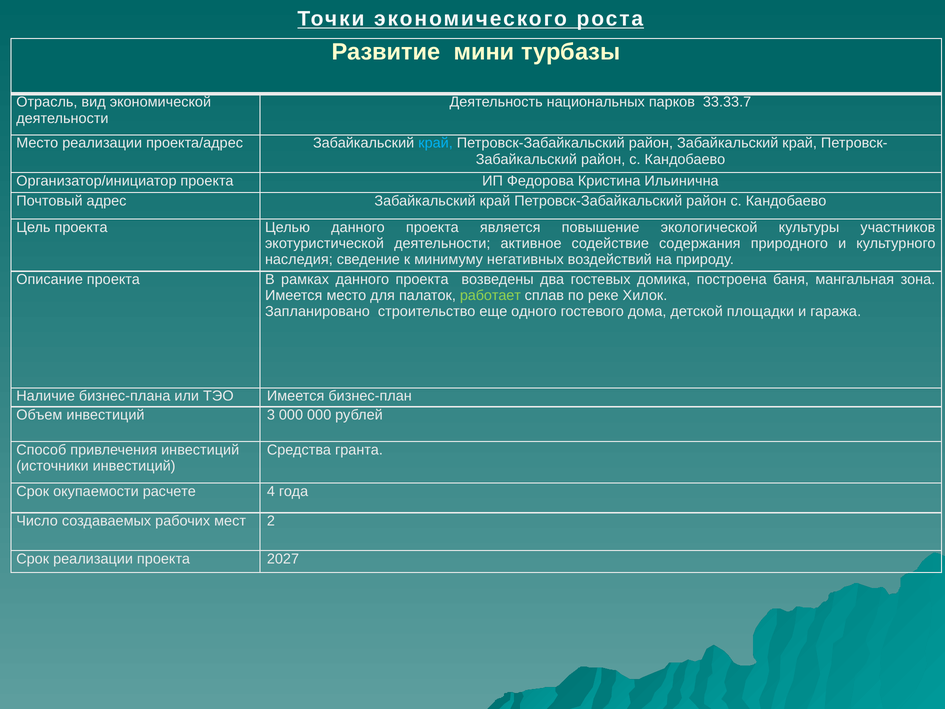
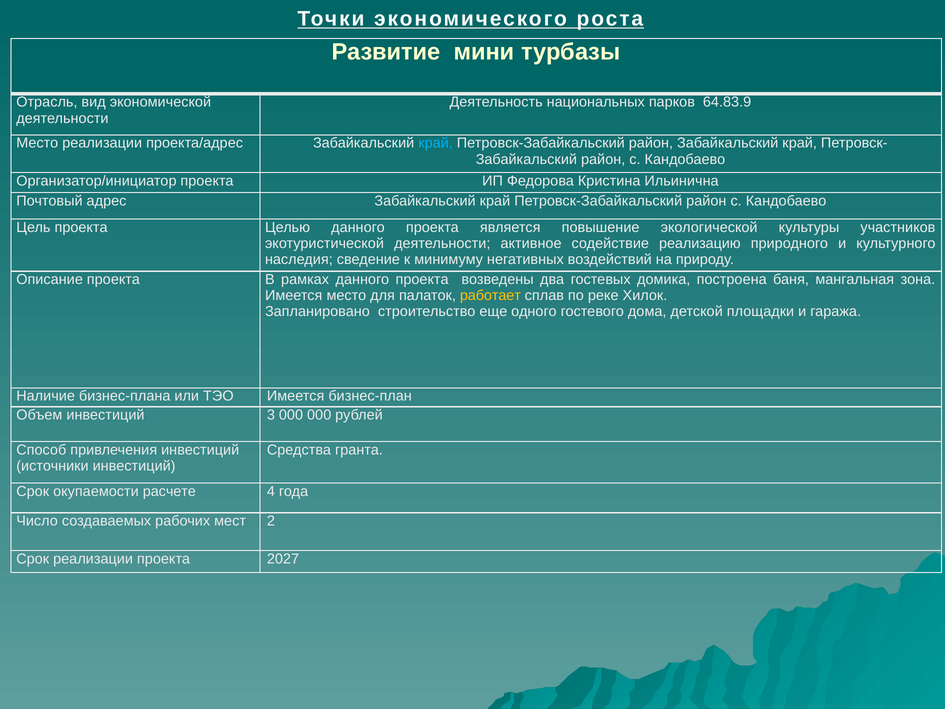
33.33.7: 33.33.7 -> 64.83.9 (727, 102)
содержания: содержания -> реализацию (700, 243)
работает colour: light green -> yellow (490, 296)
